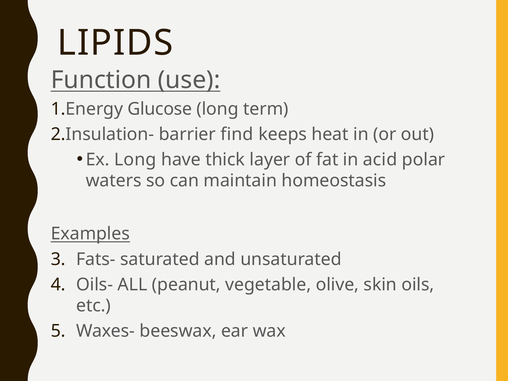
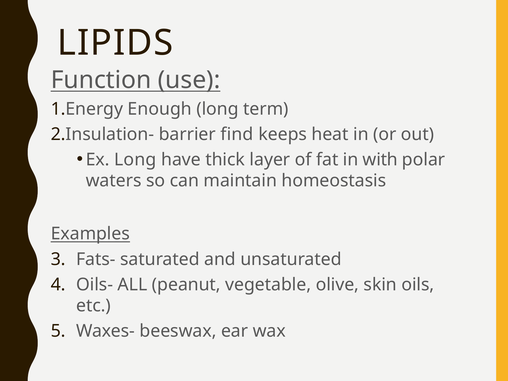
Glucose: Glucose -> Enough (160, 109)
acid: acid -> with (380, 160)
